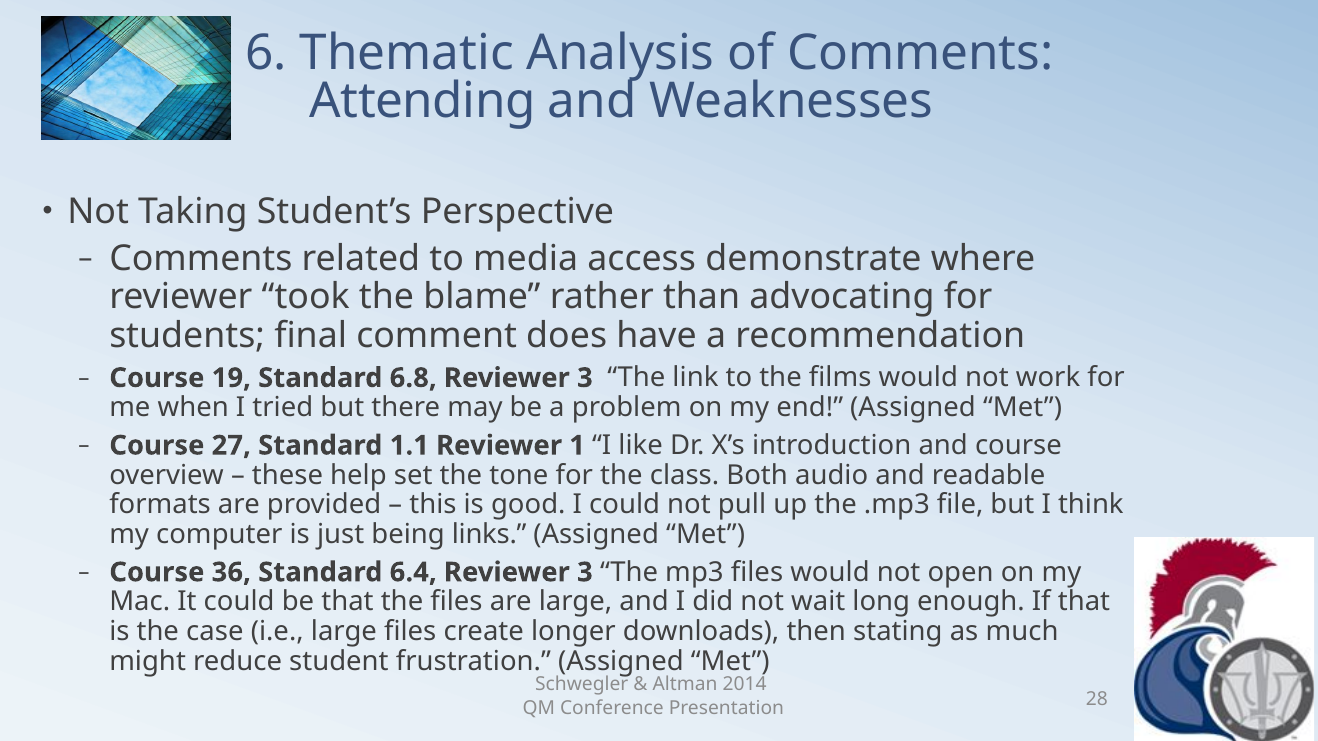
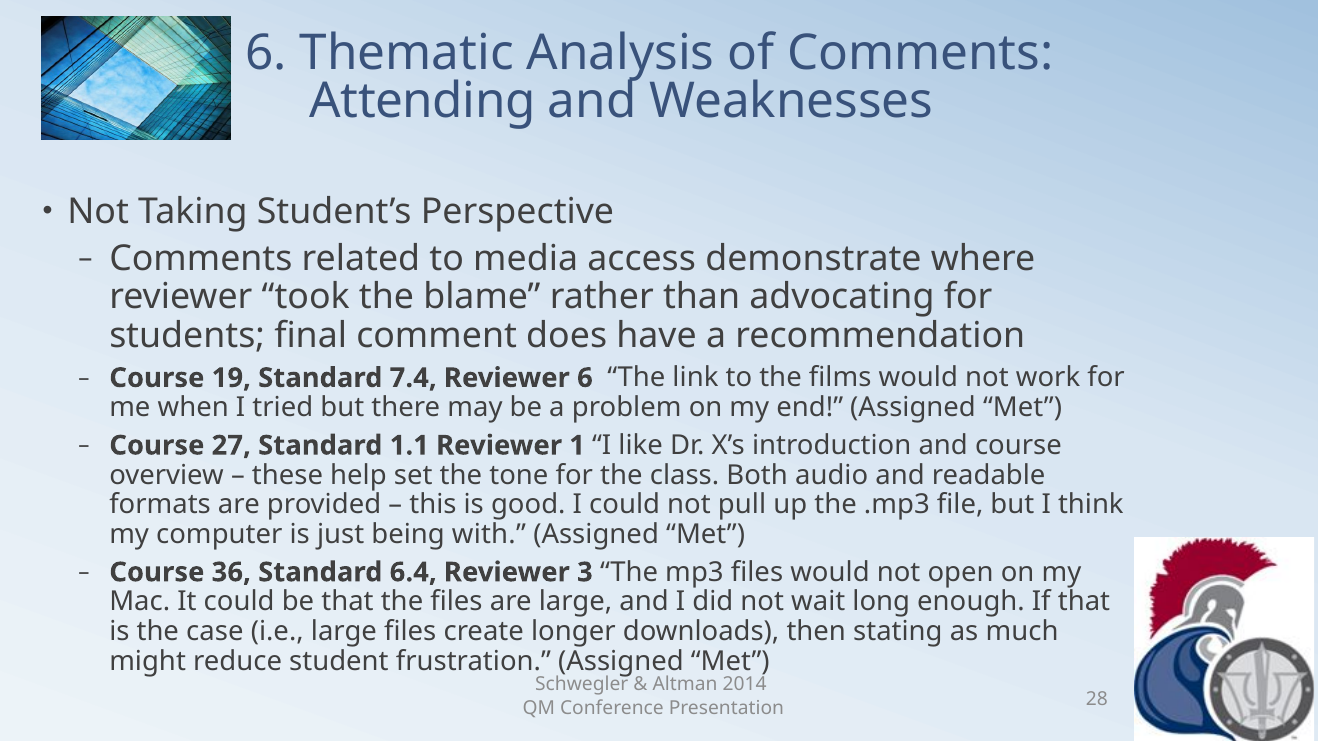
6.8: 6.8 -> 7.4 (413, 378)
3: 3 -> 6 (585, 378)
links: links -> with (489, 535)
